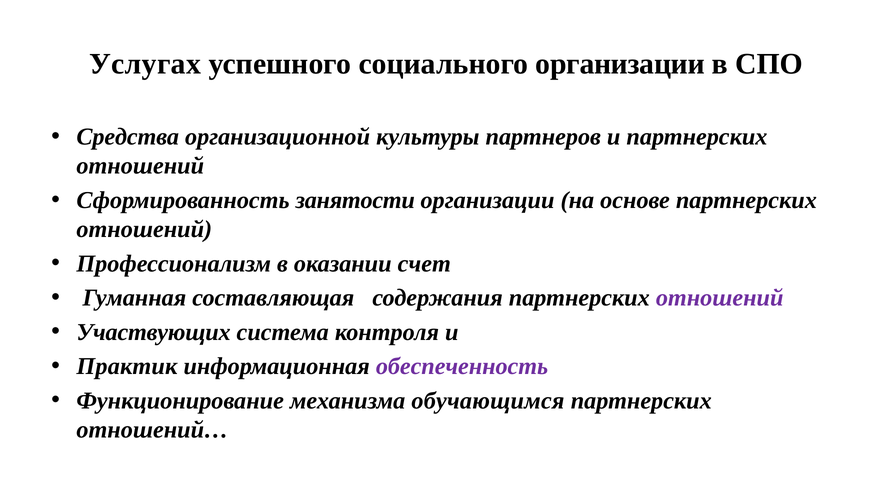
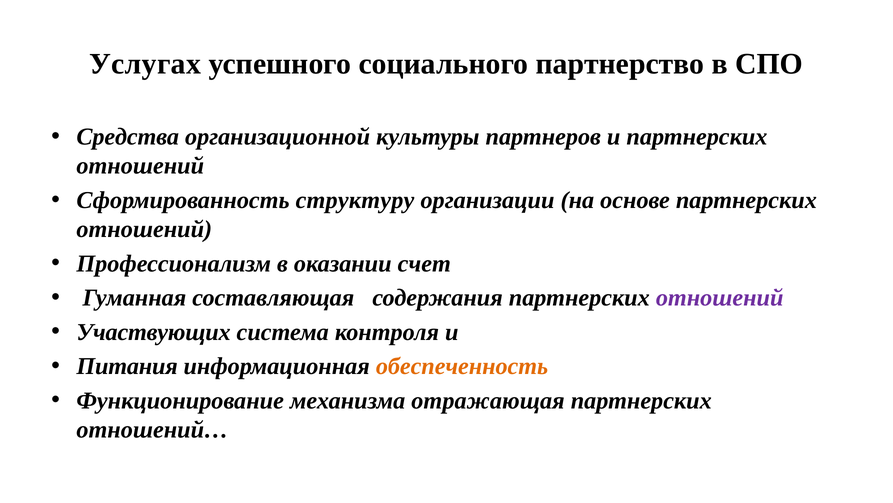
социального организации: организации -> партнерство (620, 64)
занятости: занятости -> структуру (355, 200)
Практик: Практик -> Питания (127, 366)
обеспеченность colour: purple -> orange (462, 366)
обучающимся: обучающимся -> отражающая (488, 400)
